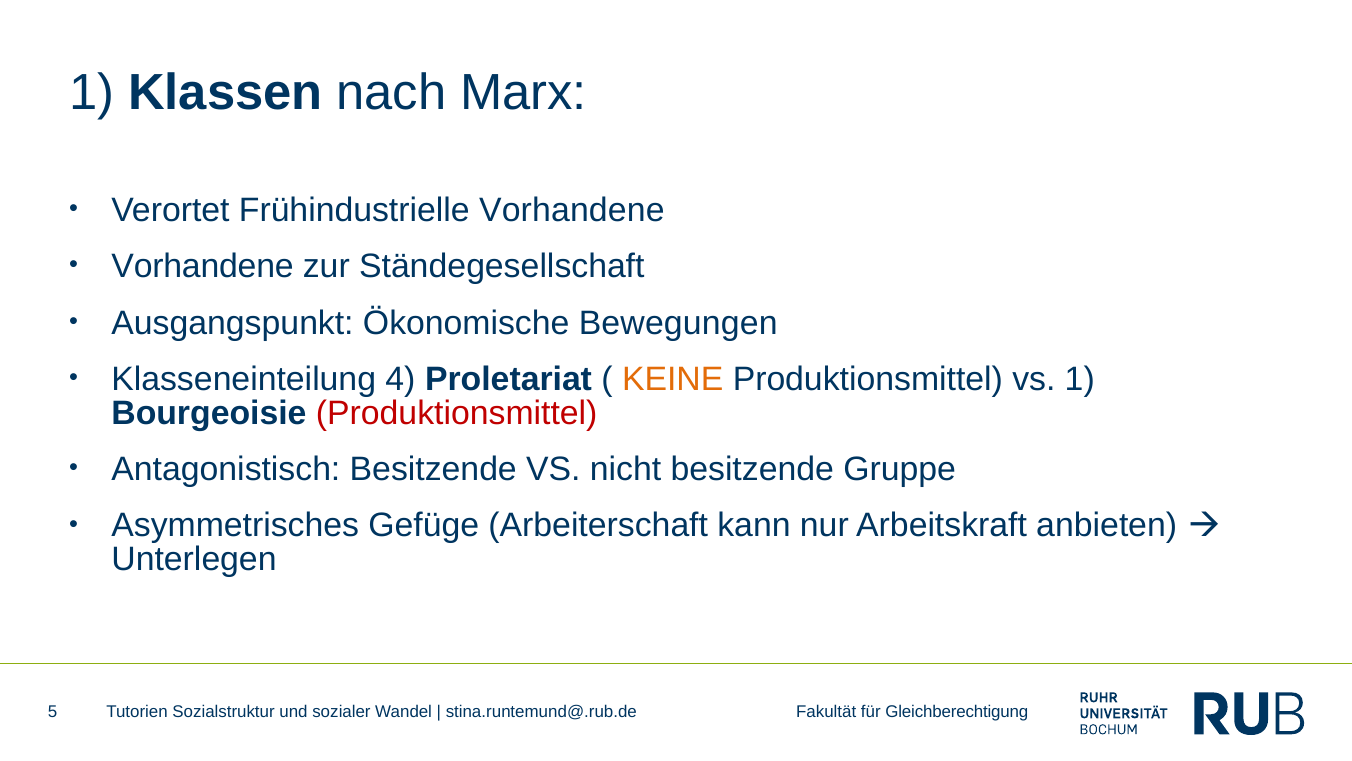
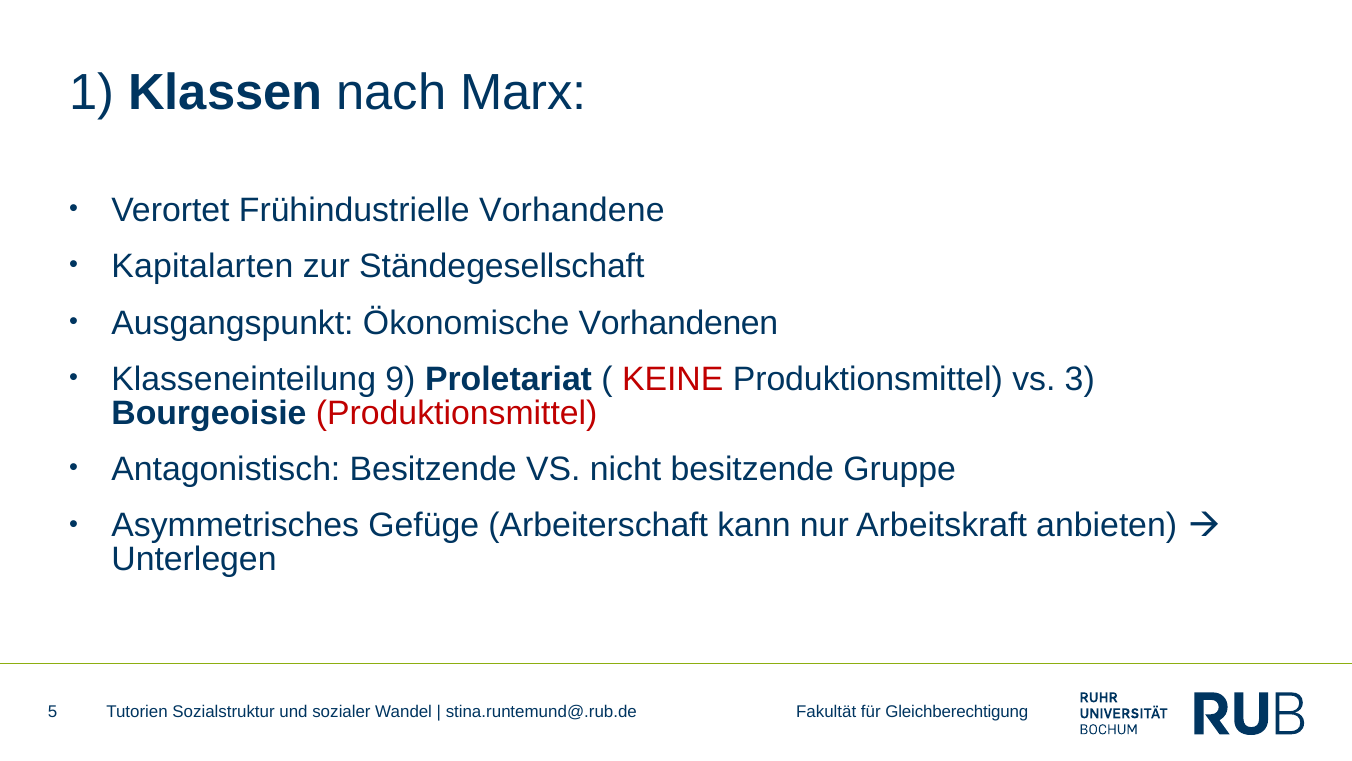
Vorhandene: Vorhandene -> Kapitalarten (202, 266)
Bewegungen: Bewegungen -> Vorhandenen (678, 323)
4: 4 -> 9 (400, 379)
KEINE colour: orange -> red (673, 379)
vs 1: 1 -> 3 (1080, 379)
